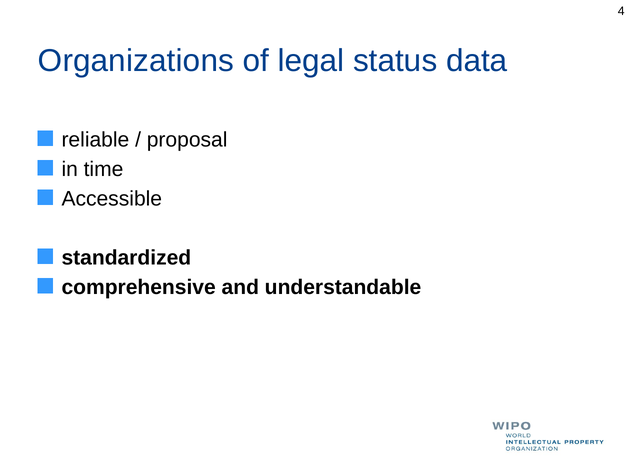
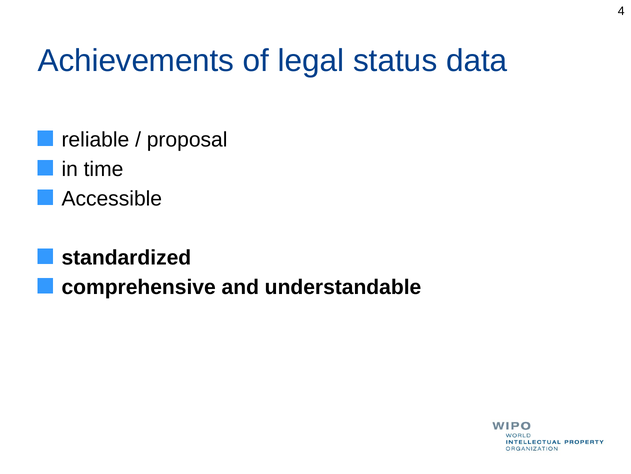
Organizations: Organizations -> Achievements (136, 61)
